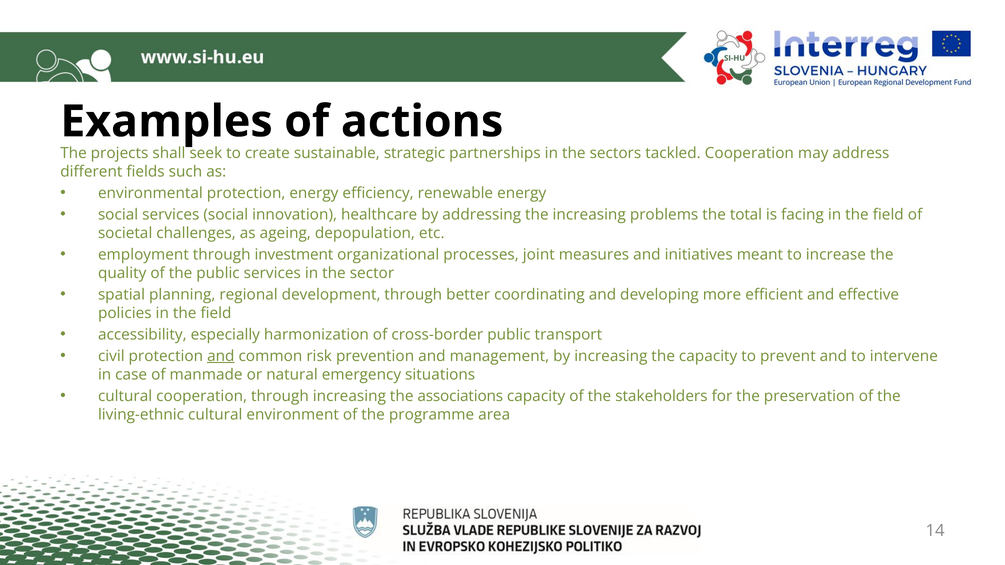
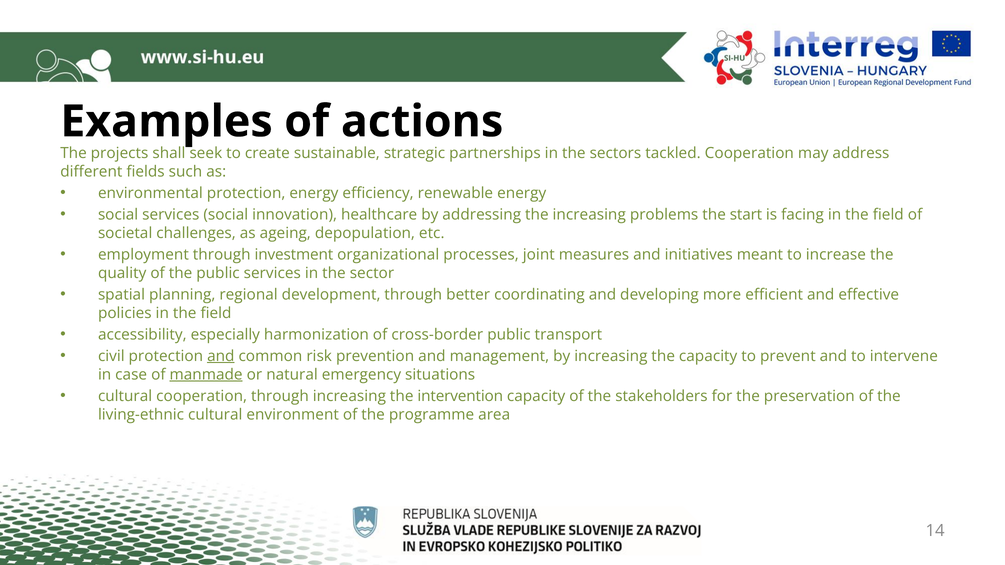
total: total -> start (746, 215)
manmade underline: none -> present (206, 375)
associations: associations -> intervention (460, 396)
